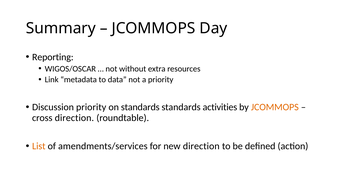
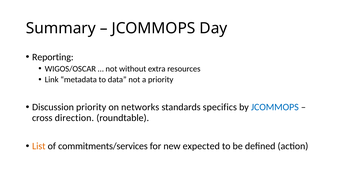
on standards: standards -> networks (140, 107)
activities: activities -> specifics (220, 107)
JCOMMOPS colour: orange -> blue (275, 107)
amendments/services: amendments/services -> commitments/services (103, 146)
new direction: direction -> expected (201, 146)
